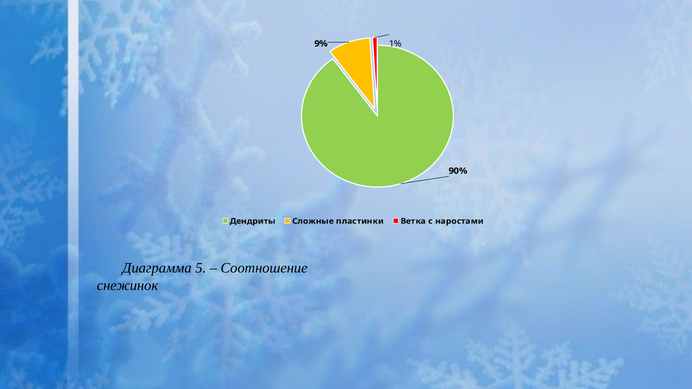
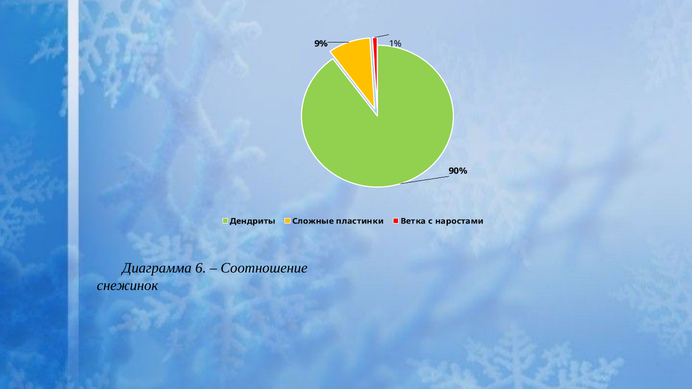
5: 5 -> 6 (201, 268)
